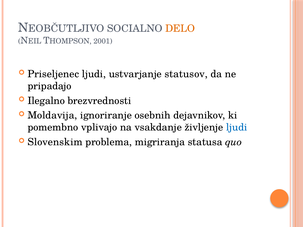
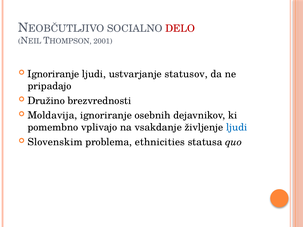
DELO colour: orange -> red (180, 29)
Priseljenec: Priseljenec -> Ignoriranje (53, 74)
Ilegalno: Ilegalno -> Družino (46, 101)
migriranja: migriranja -> ethnicities (160, 142)
